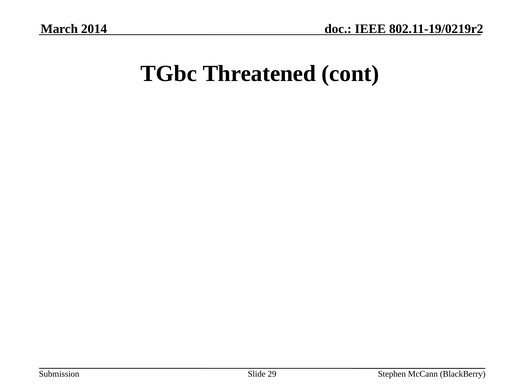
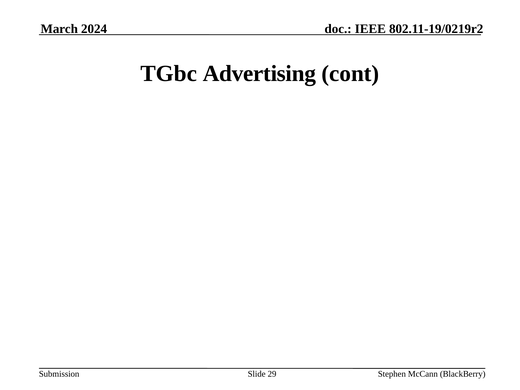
2014: 2014 -> 2024 (94, 29)
Threatened: Threatened -> Advertising (259, 74)
